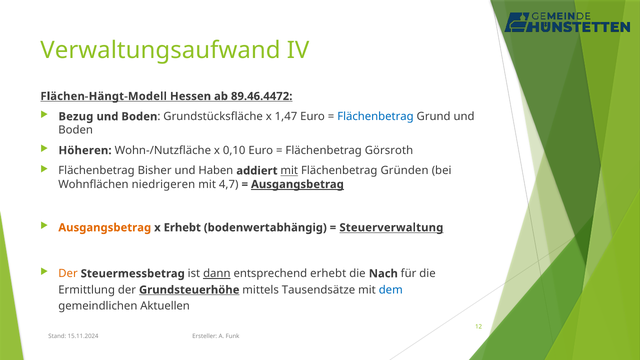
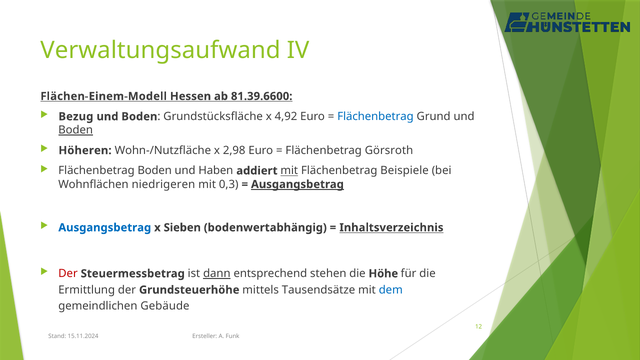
Flächen-Hängt-Modell: Flächen-Hängt-Modell -> Flächen-Einem-Modell (104, 96)
89.46.4472: 89.46.4472 -> 81.39.6600 (262, 96)
1,47: 1,47 -> 4,92 (286, 117)
Boden underline: none -> present (76, 130)
0,10: 0,10 -> 2,98 (234, 150)
Flächenbetrag Bisher: Bisher -> Boden (155, 171)
Gründen: Gründen -> Beispiele (405, 171)
4,7: 4,7 -> 0,3 (229, 184)
Ausgangsbetrag colour: orange -> blue (105, 228)
x Erhebt: Erhebt -> Sieben (182, 228)
Steuerverwaltung: Steuerverwaltung -> Inhaltsverzeichnis (391, 228)
Der colour: orange -> red (68, 274)
entsprechend erhebt: erhebt -> stehen (328, 274)
Nach: Nach -> Höhe (383, 274)
Grundsteuerhöhe underline: present -> none (189, 290)
Aktuellen: Aktuellen -> Gebäude (165, 306)
